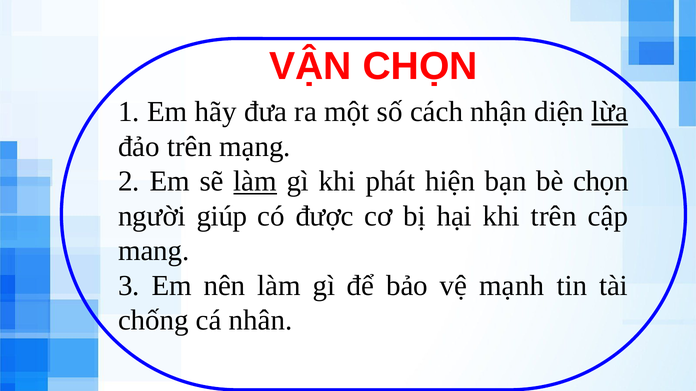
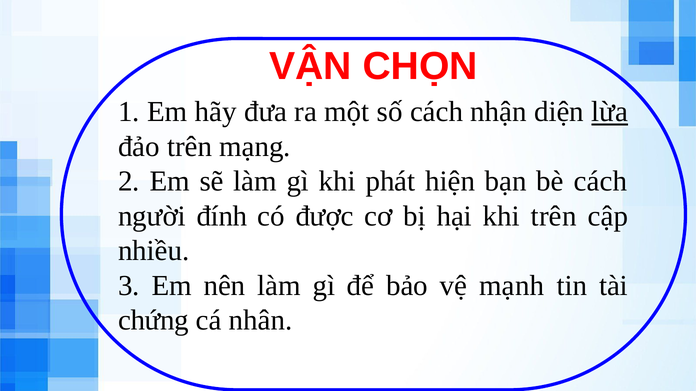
làm underline: present -> none (255, 182)
bè chọn: chọn -> cách (601, 182)
giúp: giúp -> đính (222, 216)
mang: mang -> nhiều (154, 251)
chống: chống -> chứng (154, 321)
